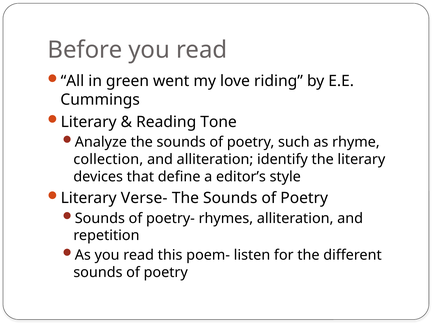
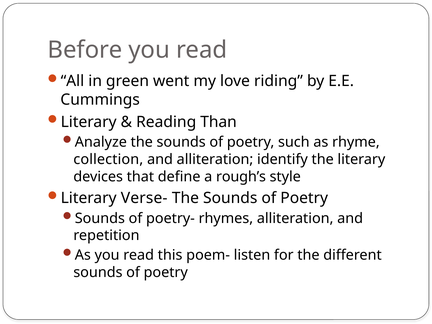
Tone: Tone -> Than (219, 122)
editor’s: editor’s -> rough’s (241, 177)
